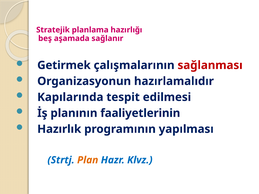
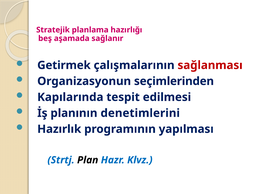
hazırlamalıdır: hazırlamalıdır -> seçimlerinden (174, 81)
faaliyetlerinin: faaliyetlerinin -> denetimlerini (140, 113)
Plan colour: orange -> black (88, 160)
